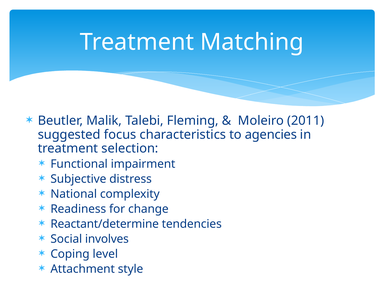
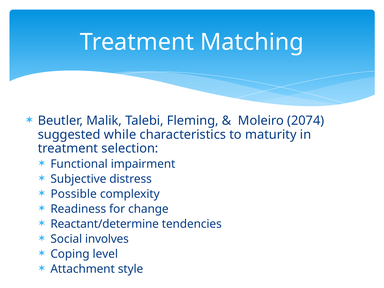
2011: 2011 -> 2074 (306, 121)
focus: focus -> while (120, 135)
agencies: agencies -> maturity (271, 135)
National: National -> Possible (74, 194)
